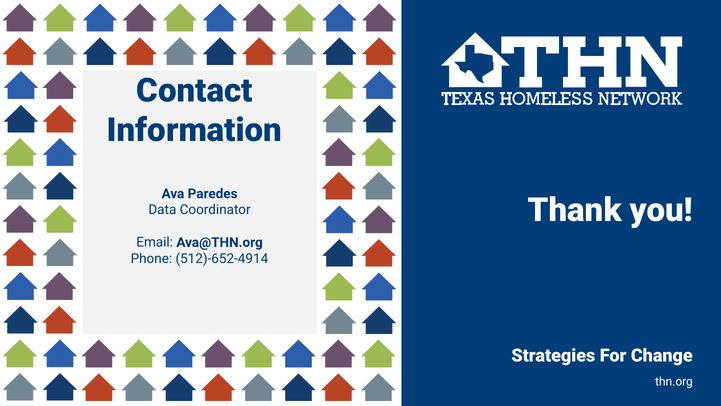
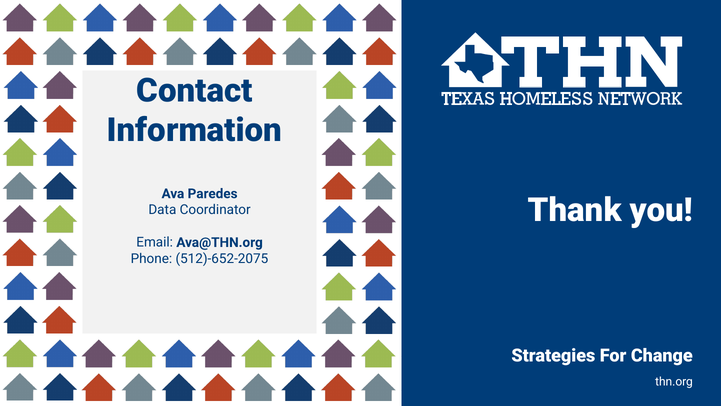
512)-652-4914: 512)-652-4914 -> 512)-652-2075 (222, 258)
